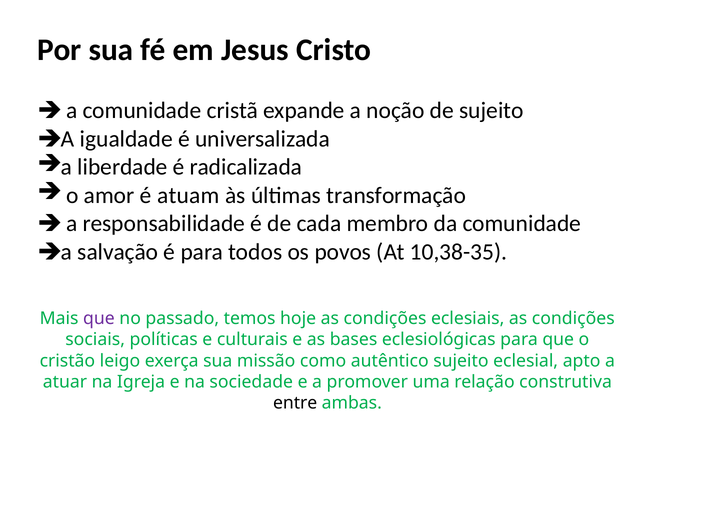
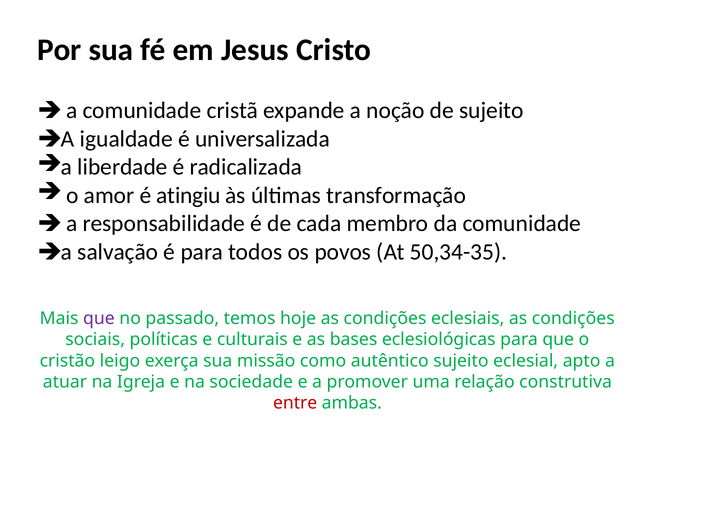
atuam: atuam -> atingiu (188, 195)
10,38-35: 10,38-35 -> 50,34-35 (458, 252)
entre colour: black -> red (295, 403)
